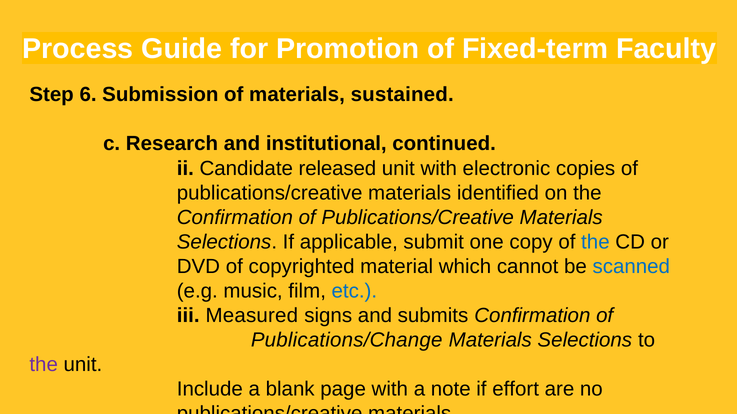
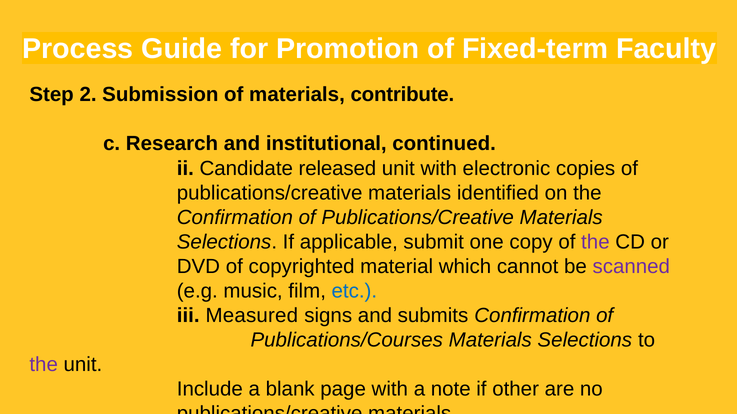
6: 6 -> 2 (88, 95)
sustained: sustained -> contribute (402, 95)
the colour: blue -> purple (595, 242)
scanned colour: blue -> purple (631, 267)
Publications/Change: Publications/Change -> Publications/Courses (347, 341)
effort: effort -> other (516, 390)
